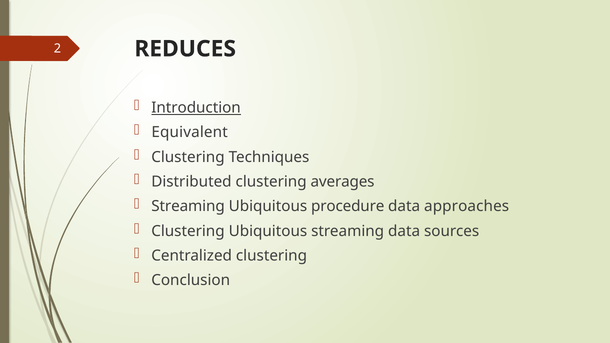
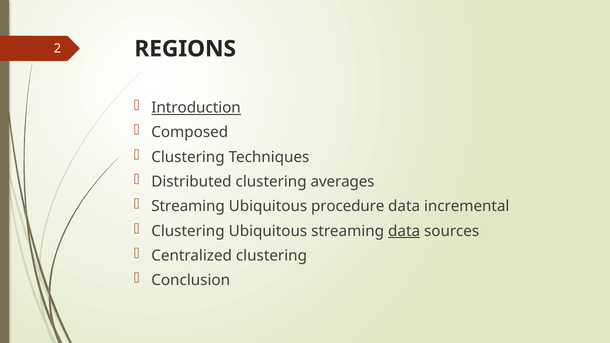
REDUCES: REDUCES -> REGIONS (185, 49)
Equivalent: Equivalent -> Composed (190, 132)
approaches: approaches -> incremental (467, 206)
data underline: none -> present (404, 231)
